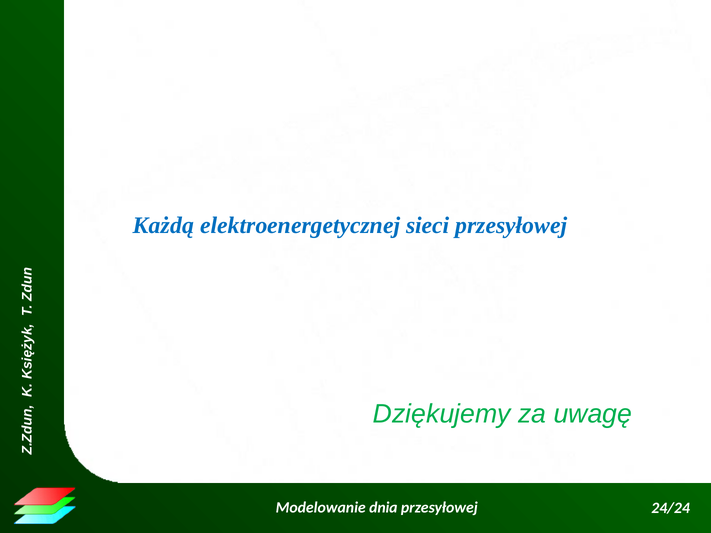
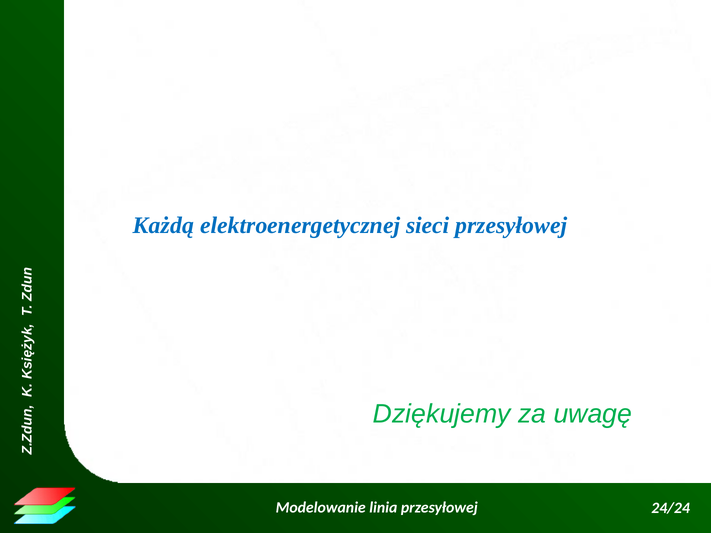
dnia: dnia -> linia (383, 508)
